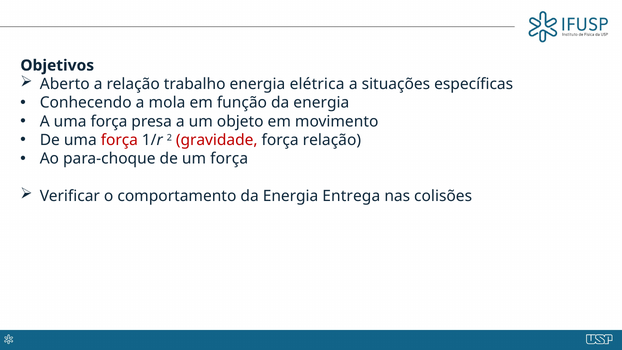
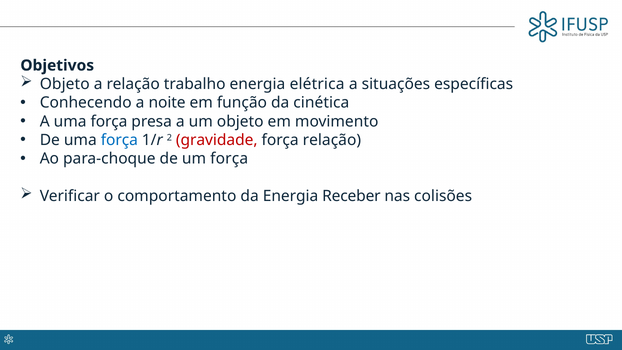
Aberto: Aberto -> Objeto (65, 84)
mola: mola -> noite (167, 103)
função da energia: energia -> cinética (321, 103)
força colour: red -> blue (119, 140)
Entrega: Entrega -> Receber (351, 196)
